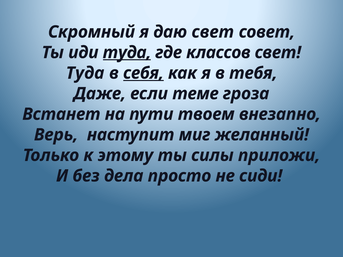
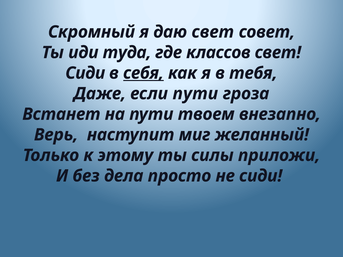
туда underline: present -> none (127, 53)
Туда: Туда -> Сиди (85, 73)
если теме: теме -> пути (195, 94)
